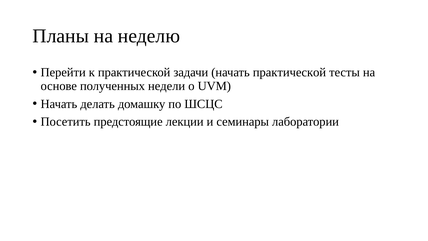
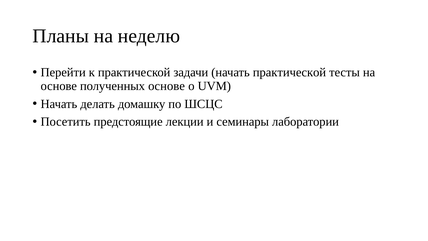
полученных недели: недели -> основе (167, 86)
